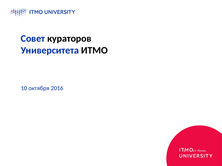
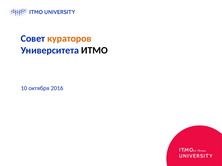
кураторов colour: black -> orange (69, 39)
